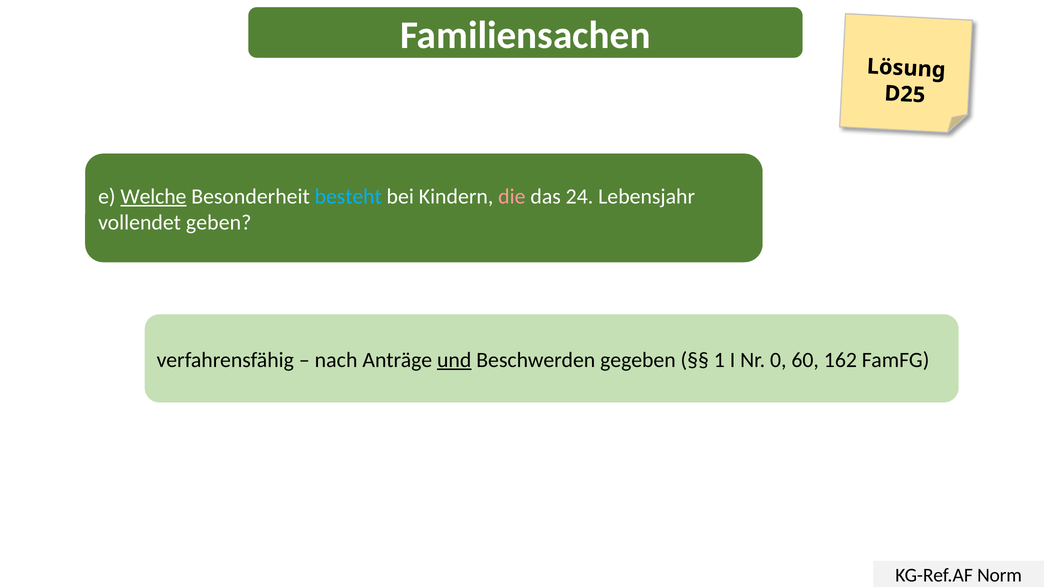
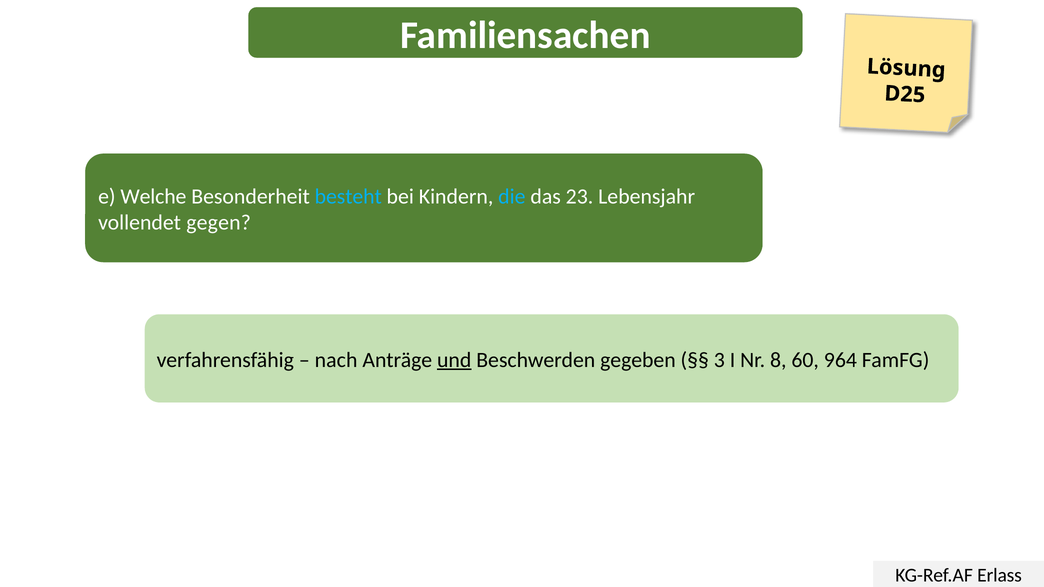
Welche underline: present -> none (153, 196)
die colour: pink -> light blue (512, 196)
24: 24 -> 23 (580, 196)
geben: geben -> gegen (219, 223)
1: 1 -> 3 (719, 360)
0: 0 -> 8 (778, 360)
162: 162 -> 964 (840, 360)
Norm: Norm -> Erlass (1000, 575)
